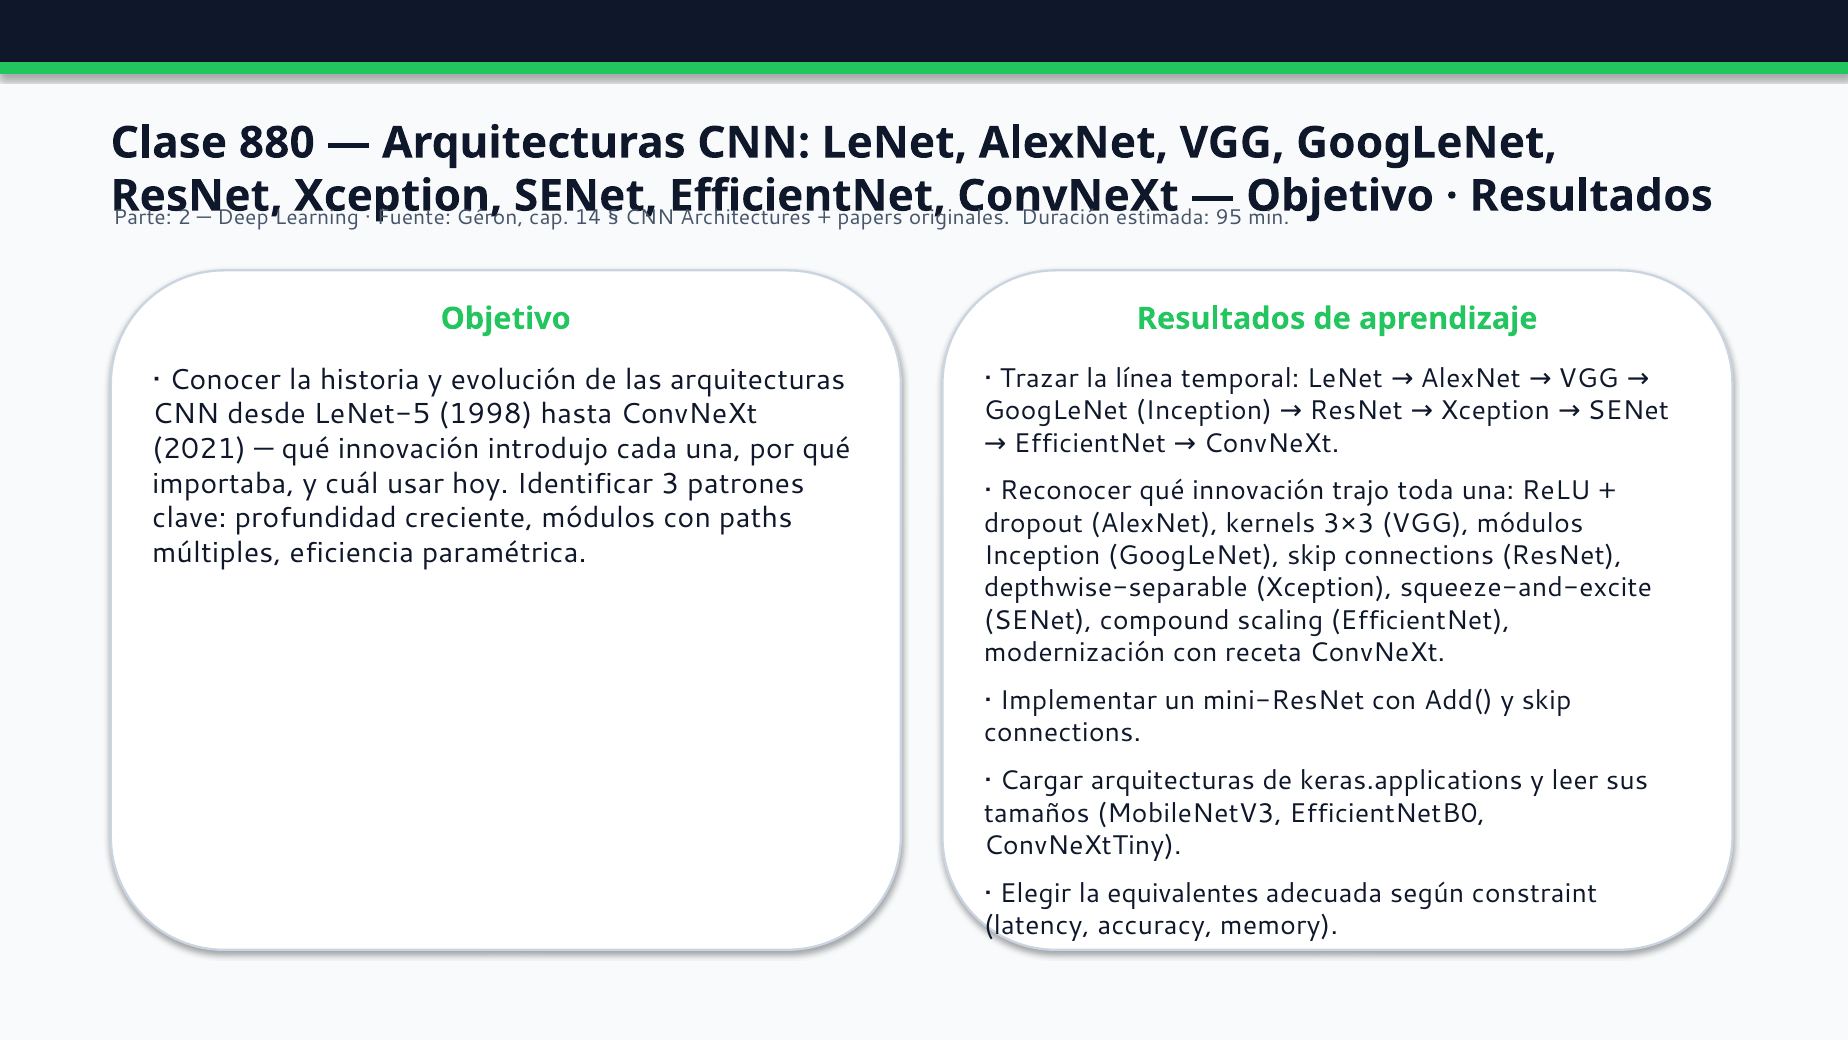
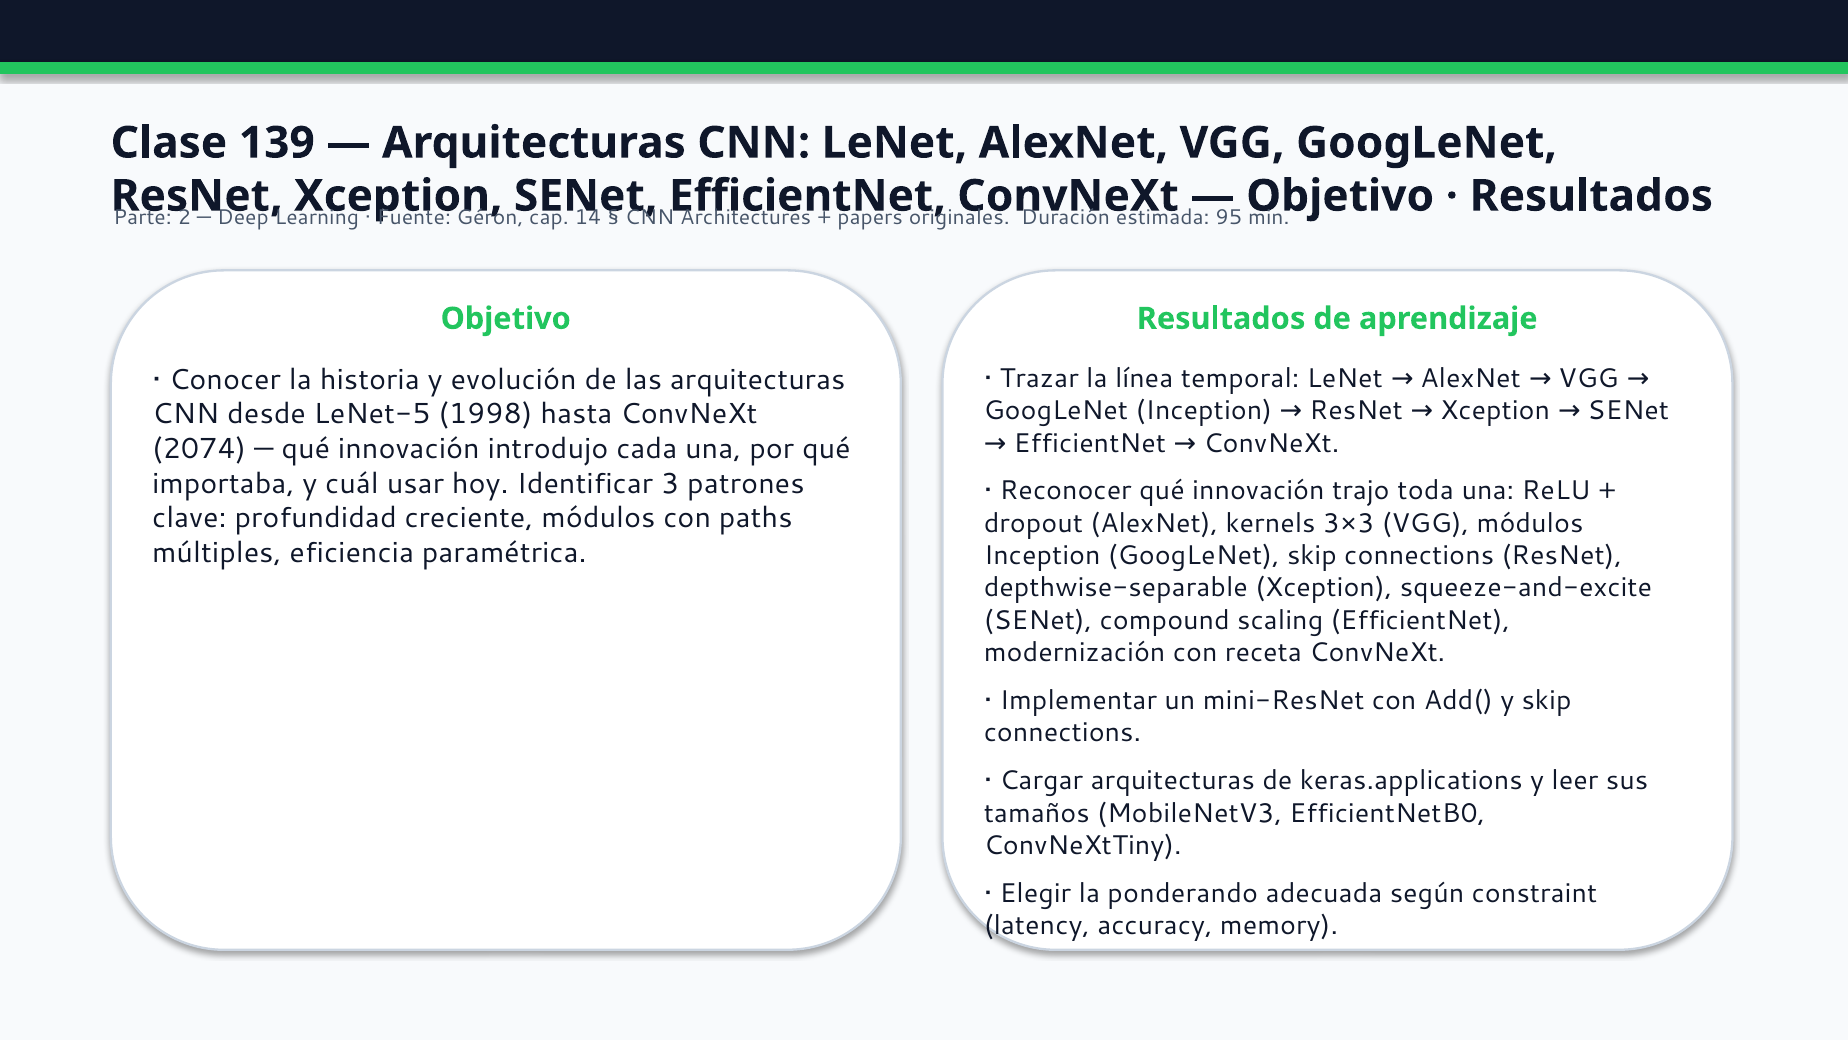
880: 880 -> 139 (277, 143)
2021: 2021 -> 2074 (199, 449)
equivalentes: equivalentes -> ponderando (1183, 893)
